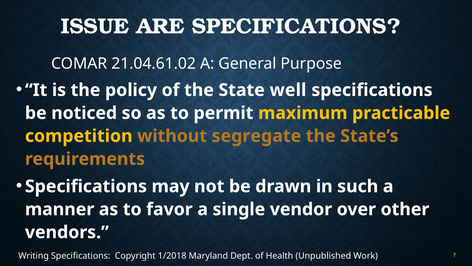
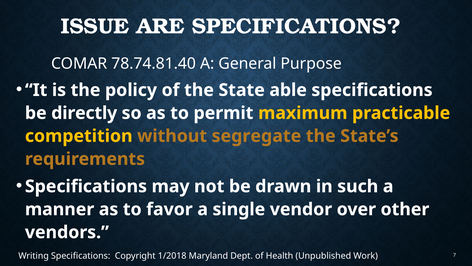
21.04.61.02: 21.04.61.02 -> 78.74.81.40 (154, 64)
well: well -> able (288, 90)
noticed: noticed -> directly (84, 113)
